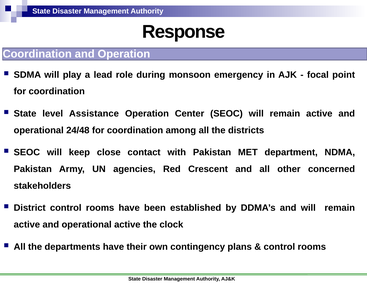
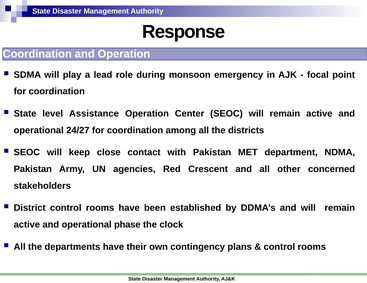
24/48: 24/48 -> 24/27 (78, 131)
operational active: active -> phase (127, 225)
